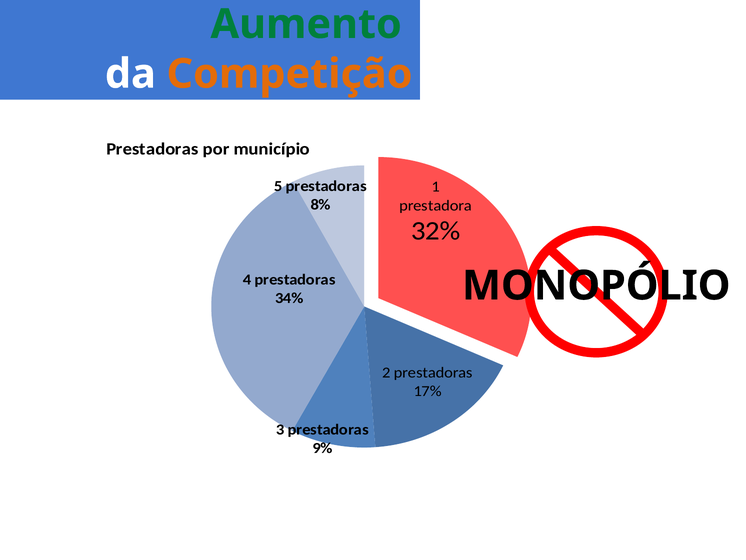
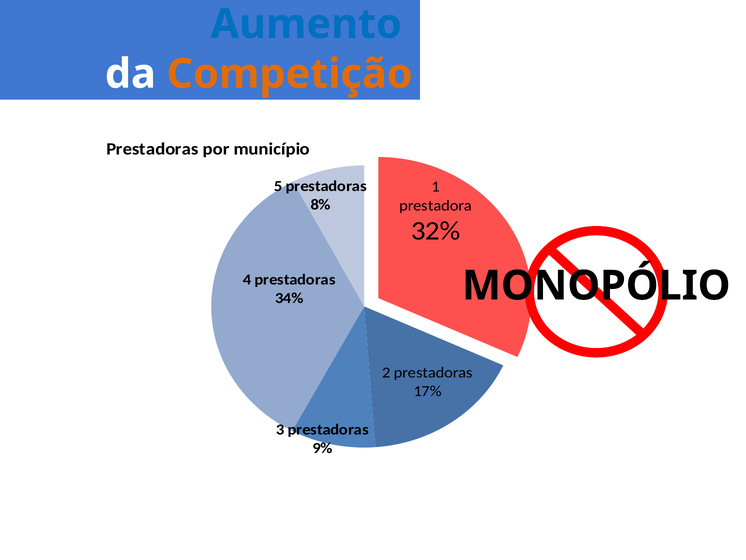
Aumento colour: green -> blue (306, 24)
